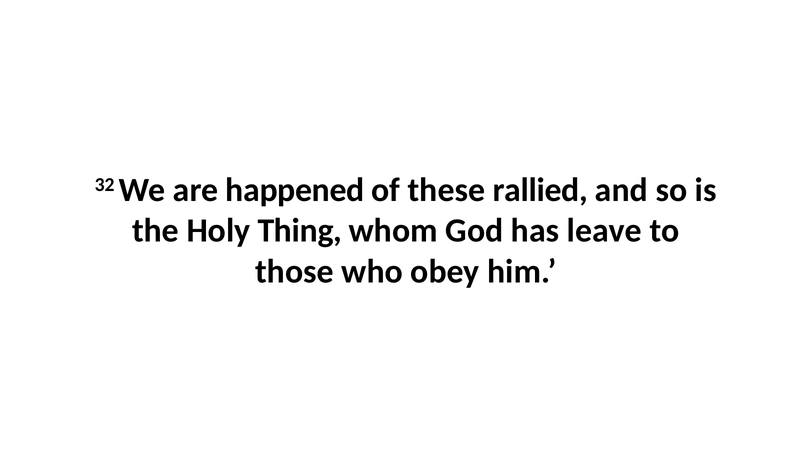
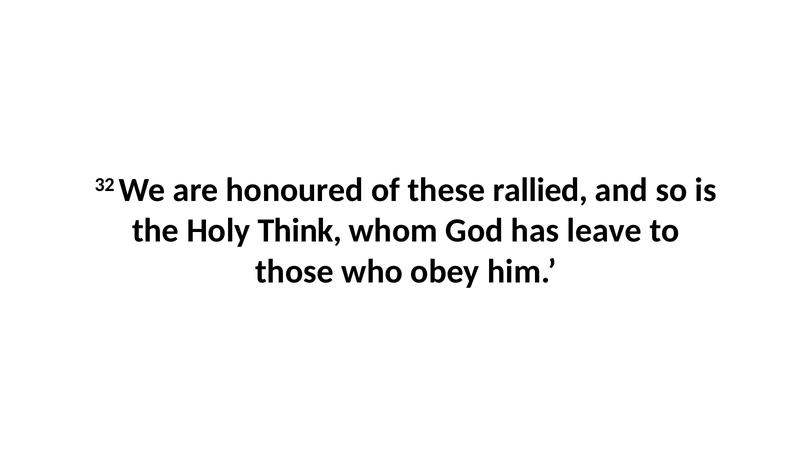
happened: happened -> honoured (295, 190)
Thing: Thing -> Think (300, 231)
